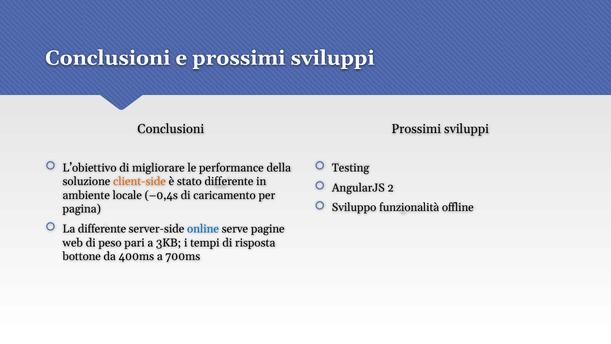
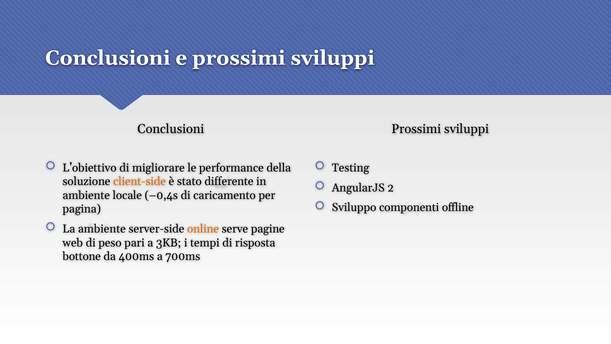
funzionalità: funzionalità -> componenti (409, 207)
La differente: differente -> ambiente (102, 229)
online colour: blue -> orange (203, 229)
